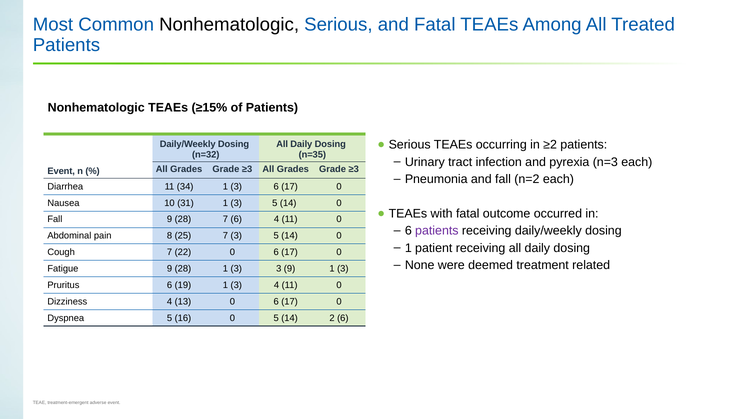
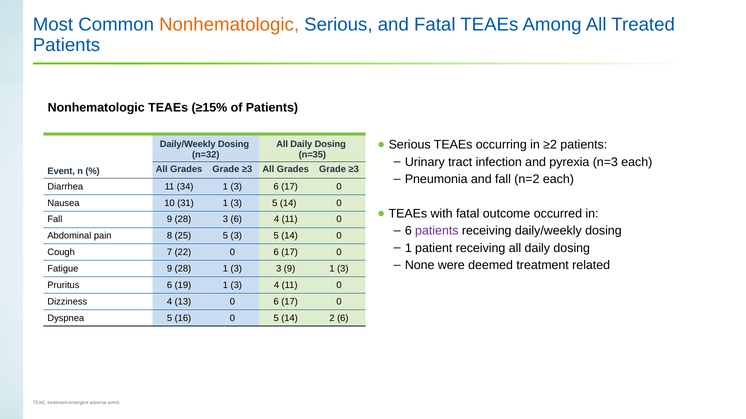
Nonhematologic colour: black -> orange (229, 25)
28 7: 7 -> 3 (225, 220)
25 7: 7 -> 5 (225, 236)
